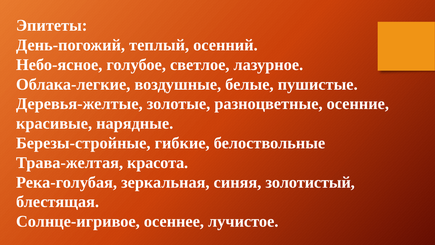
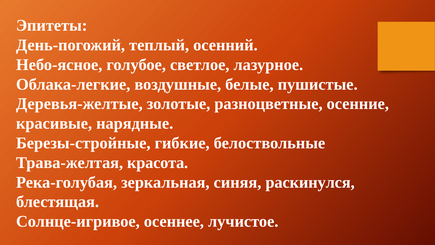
золотистый: золотистый -> раскинулся (310, 182)
